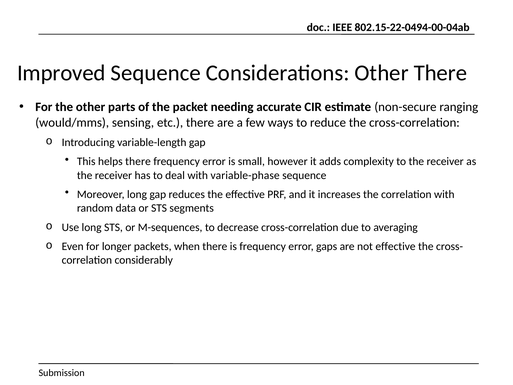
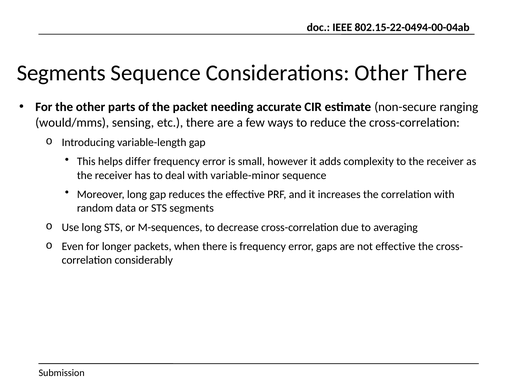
Improved: Improved -> Segments (61, 73)
helps there: there -> differ (138, 161)
variable-phase: variable-phase -> variable-minor (245, 175)
